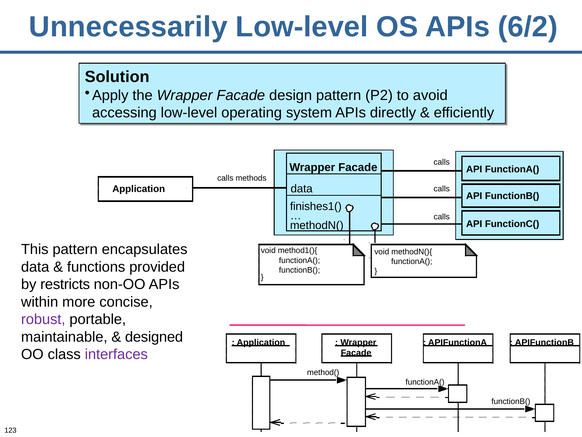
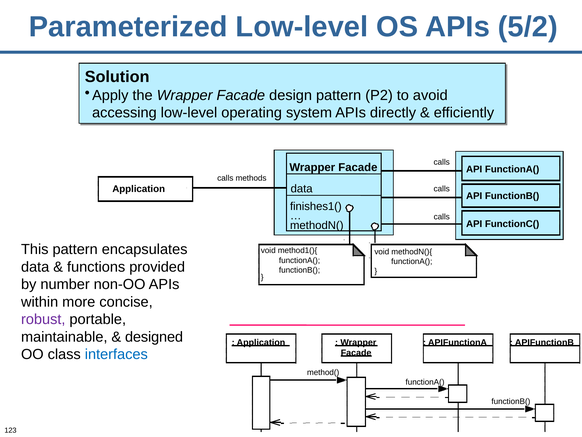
Unnecessarily: Unnecessarily -> Parameterized (128, 27)
6/2: 6/2 -> 5/2 (528, 27)
restricts: restricts -> number (65, 284)
interfaces colour: purple -> blue (116, 354)
